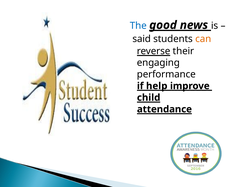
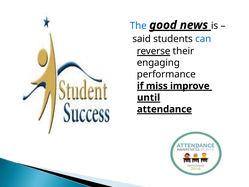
can colour: orange -> blue (203, 39)
help: help -> miss (157, 86)
child: child -> until (149, 97)
